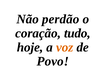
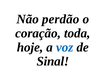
tudo: tudo -> toda (77, 33)
voz colour: orange -> blue (65, 47)
Povo: Povo -> Sinal (53, 61)
